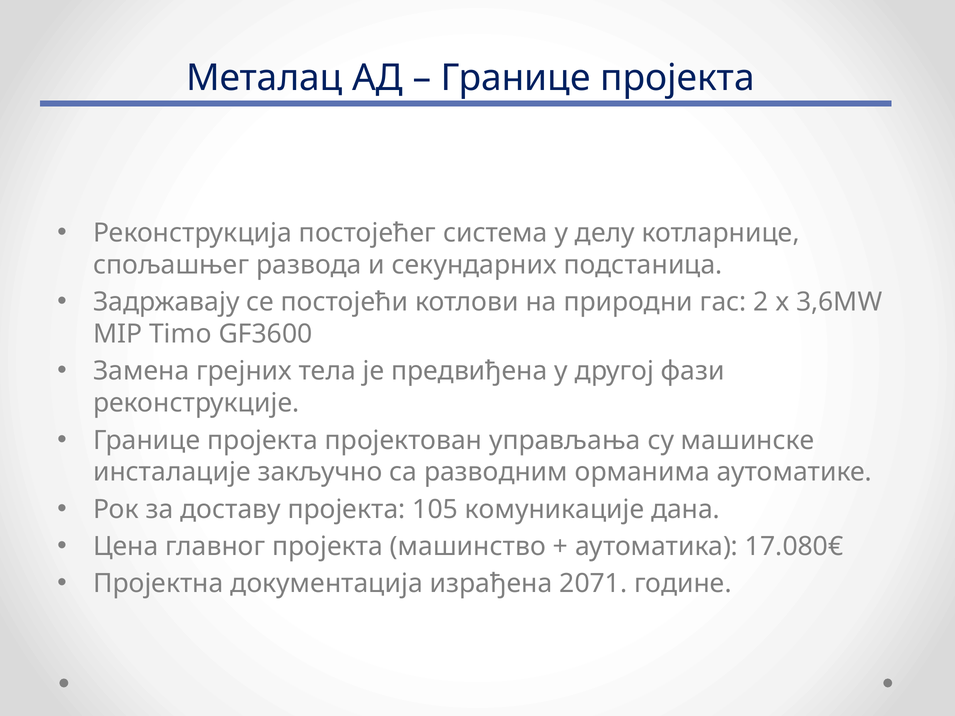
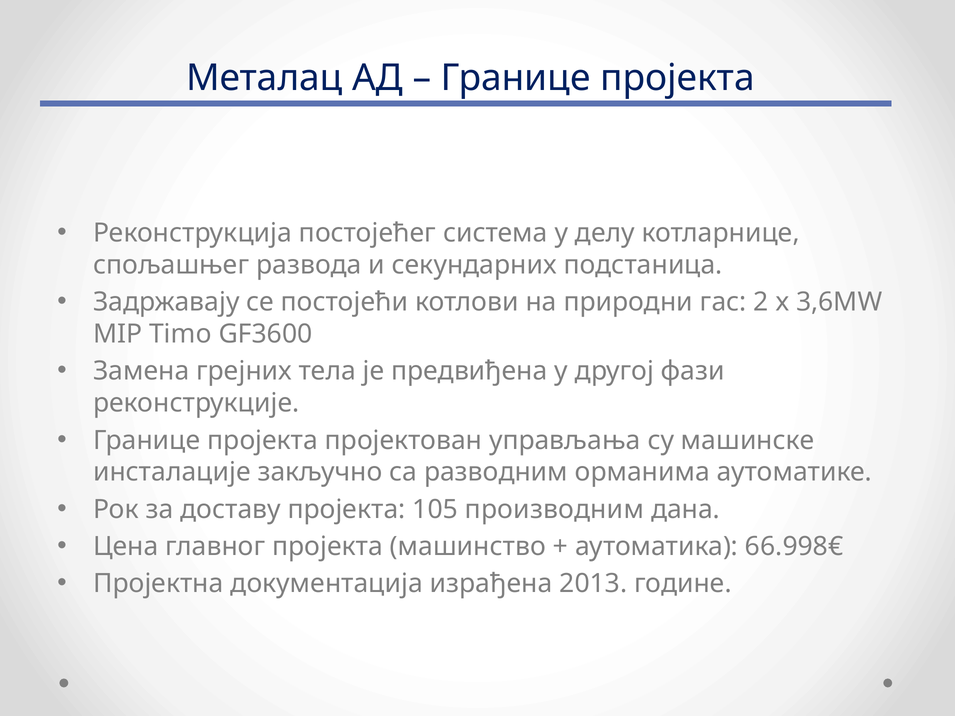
комуникације: комуникације -> производним (554, 509)
17.080€: 17.080€ -> 66.998€ (794, 547)
2071: 2071 -> 2013 (593, 584)
